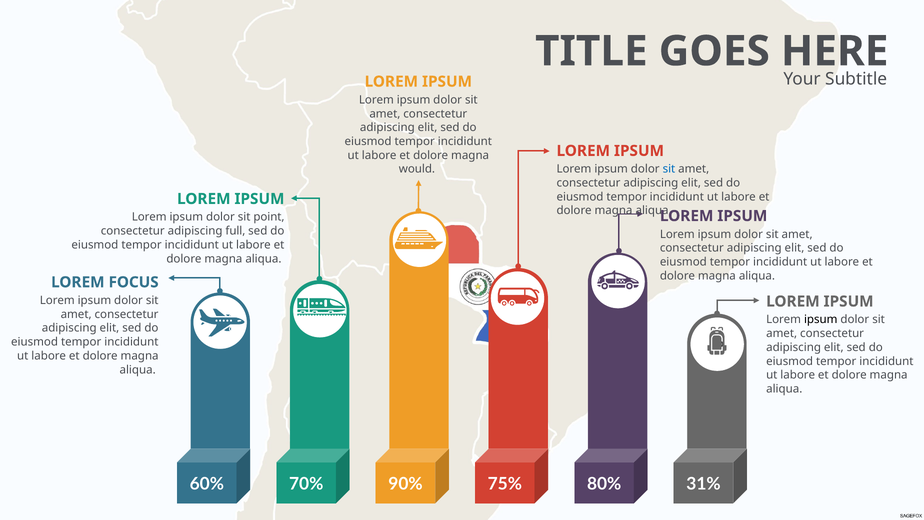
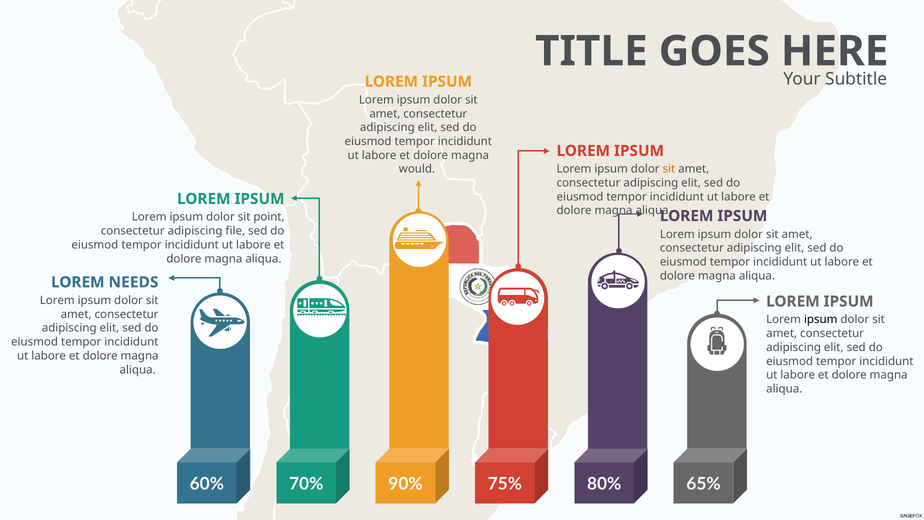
sit colour: blue -> orange (669, 169)
full: full -> file (235, 231)
FOCUS: FOCUS -> NEEDS (133, 282)
31%: 31% -> 65% (703, 484)
